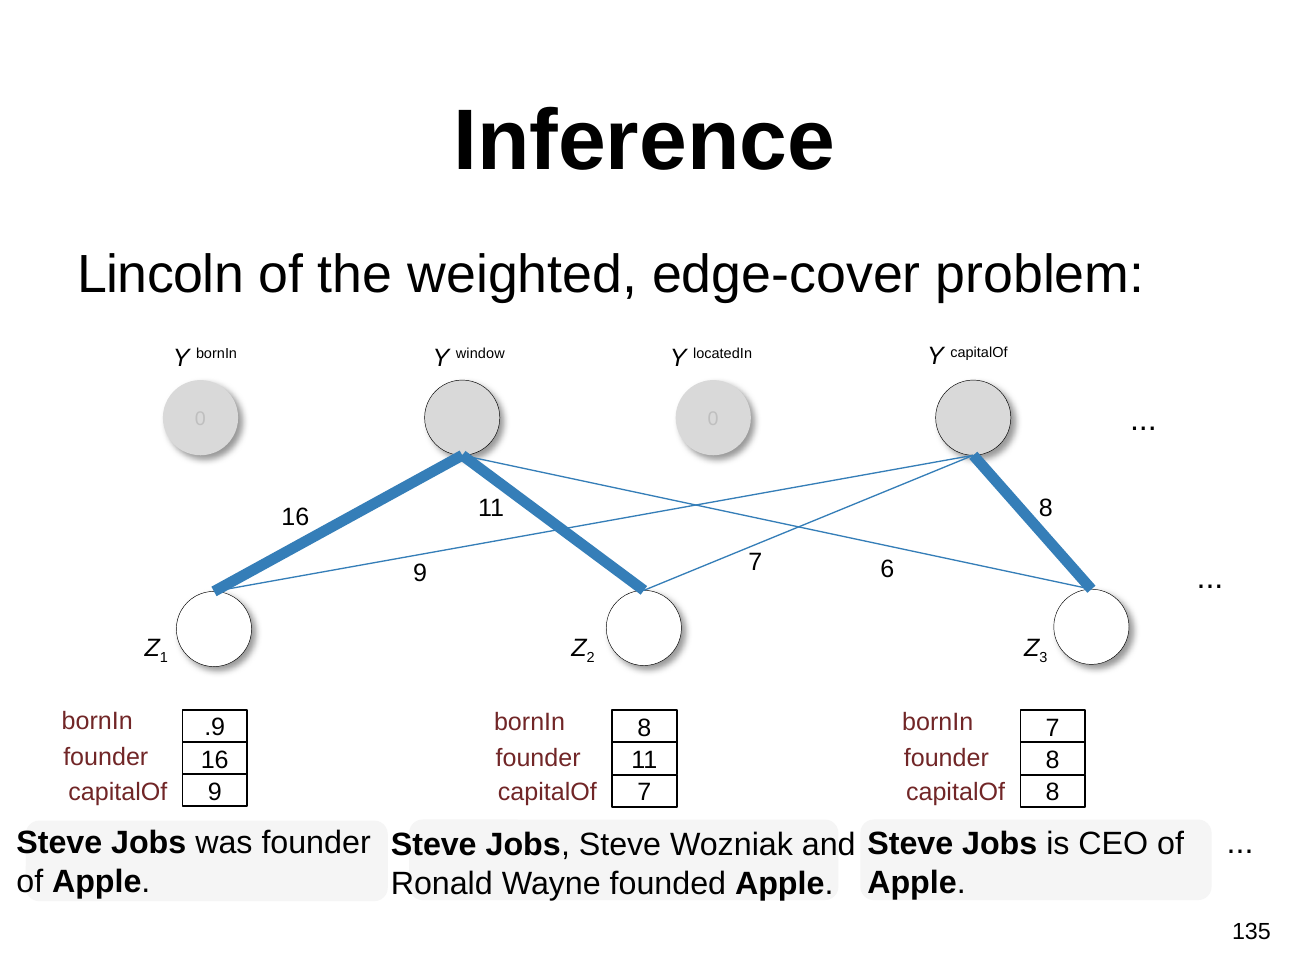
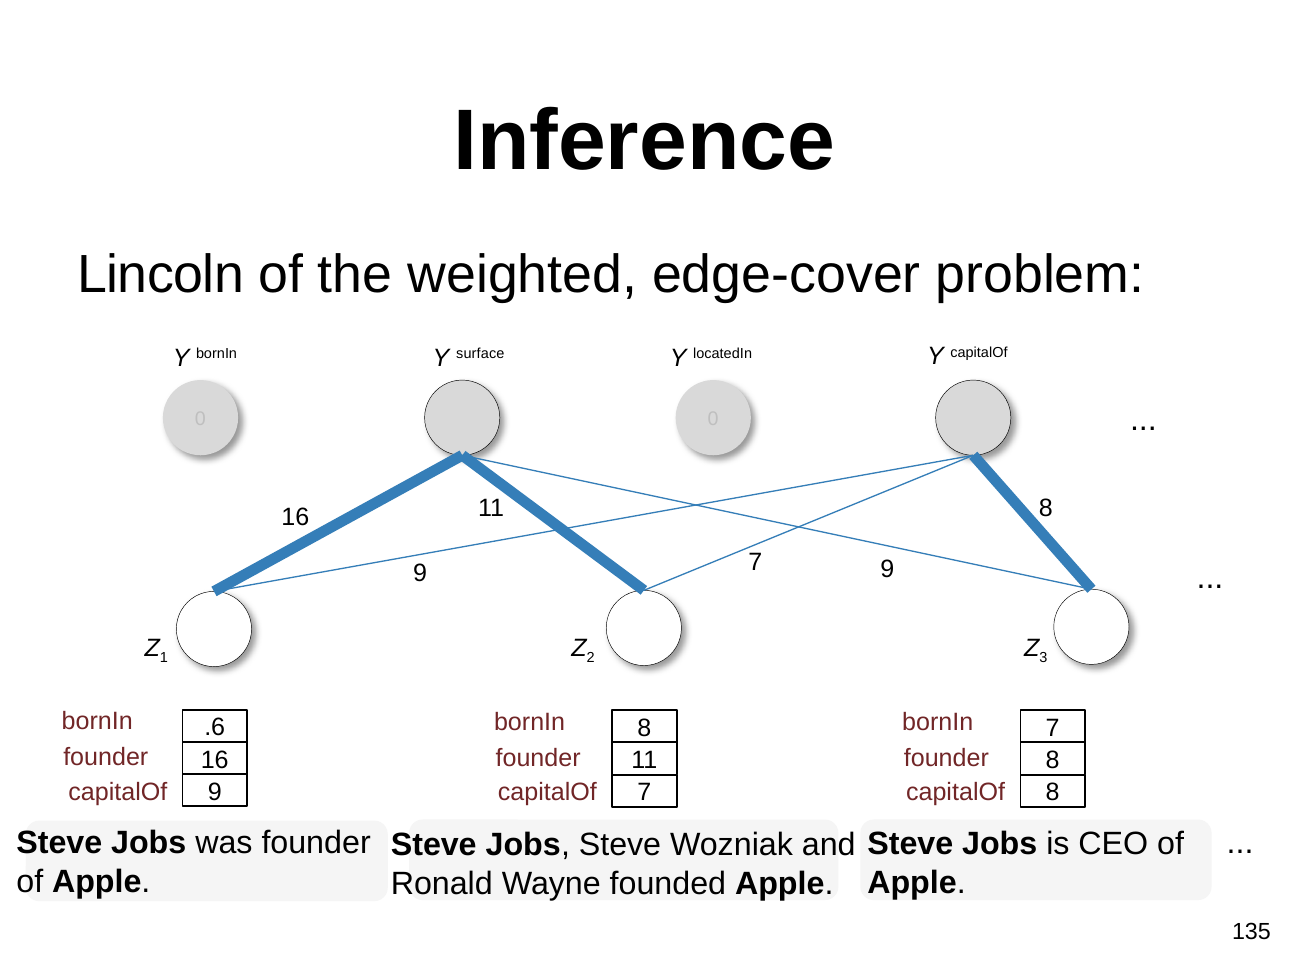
window: window -> surface (480, 354)
7 6: 6 -> 9 (887, 569)
.9: .9 -> .6 (215, 727)
